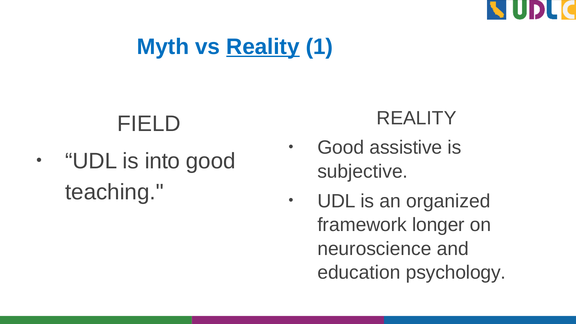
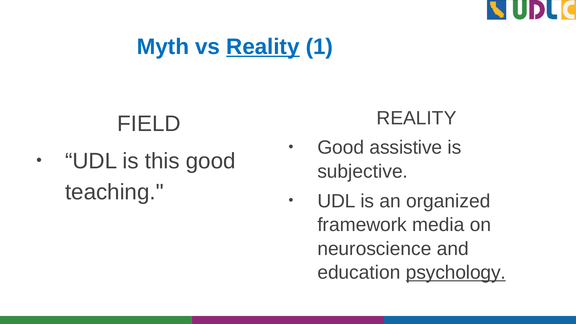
into: into -> this (162, 161)
longer: longer -> media (438, 225)
psychology underline: none -> present (456, 273)
